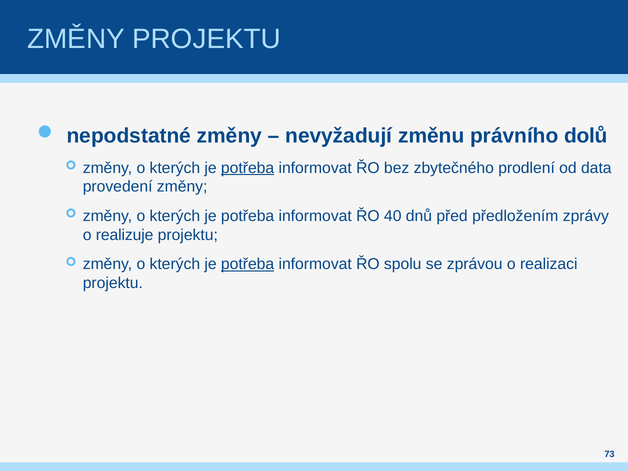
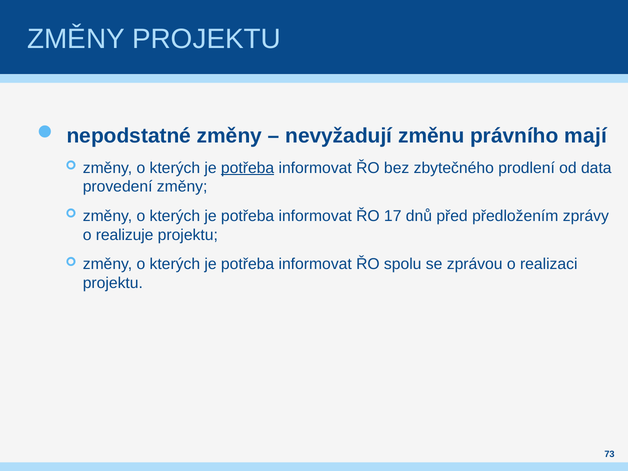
dolů: dolů -> mají (586, 136)
40: 40 -> 17 (393, 216)
potřeba underline: present -> none (248, 264)
